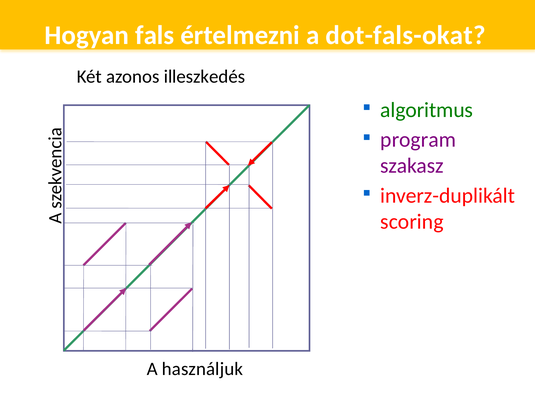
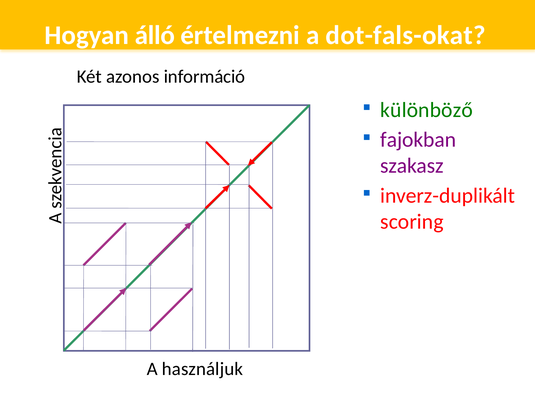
fals: fals -> álló (155, 35)
illeszkedés: illeszkedés -> információ (204, 77)
algoritmus: algoritmus -> különböző (427, 110)
program: program -> fajokban (418, 140)
